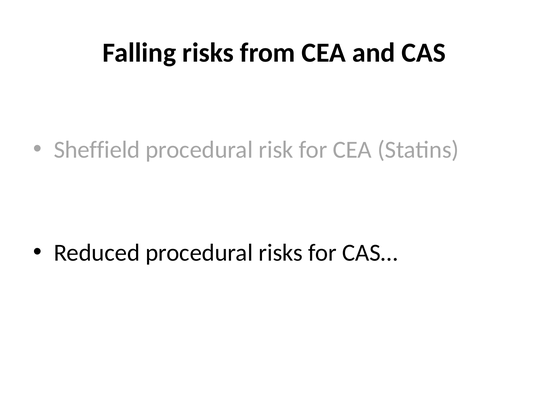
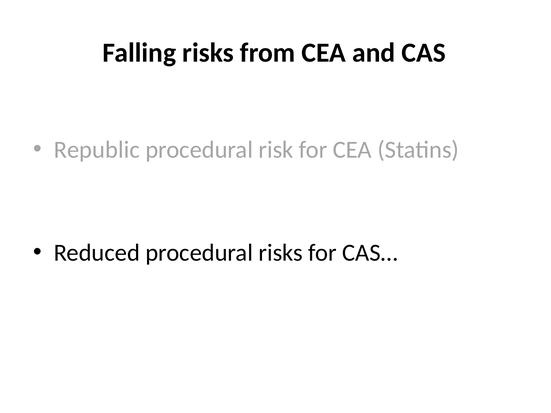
Sheffield: Sheffield -> Republic (97, 150)
